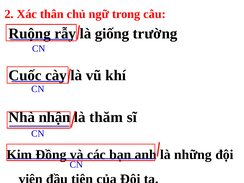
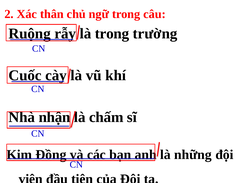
giống: giống -> trong (112, 34)
thăm: thăm -> chấm (106, 117)
